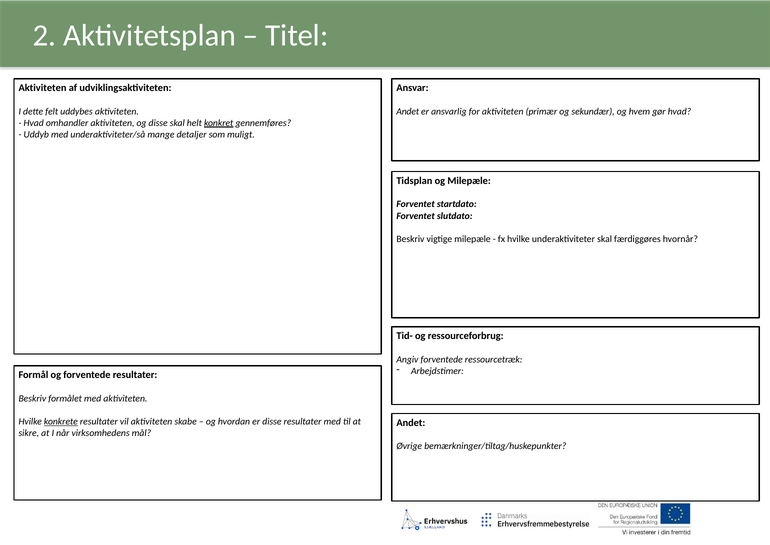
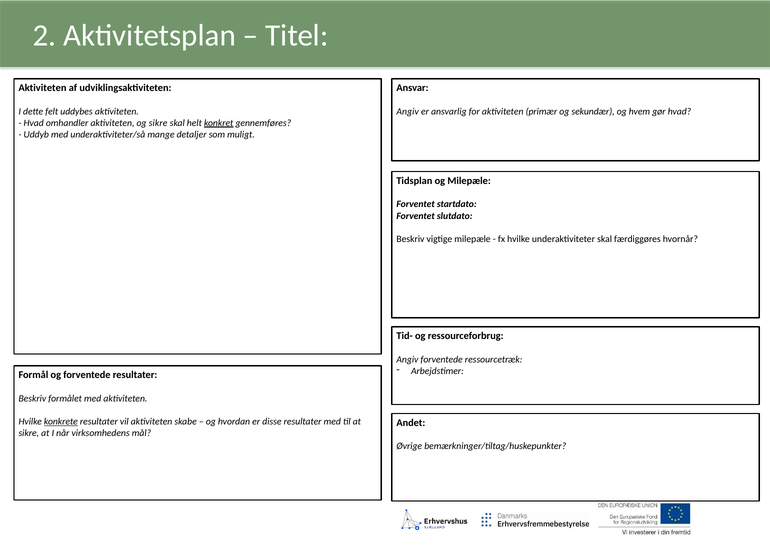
Andet: Andet -> Angiv (408, 111)
og disse: disse -> sikre (158, 123)
